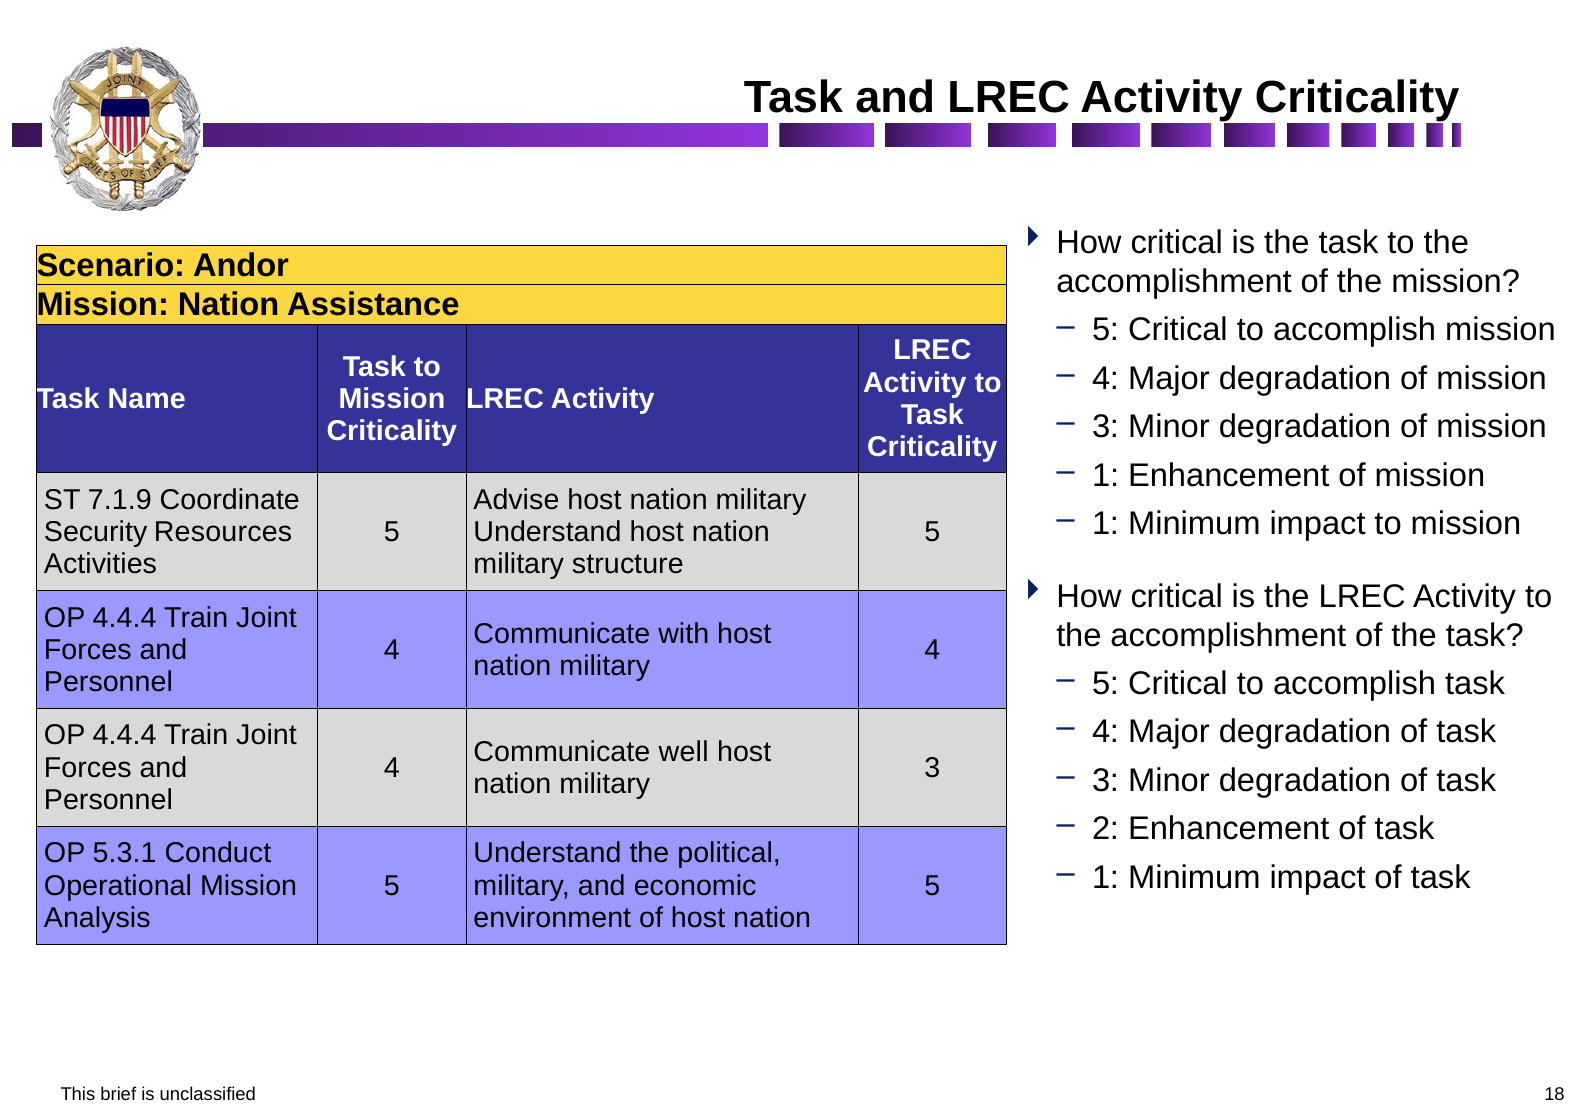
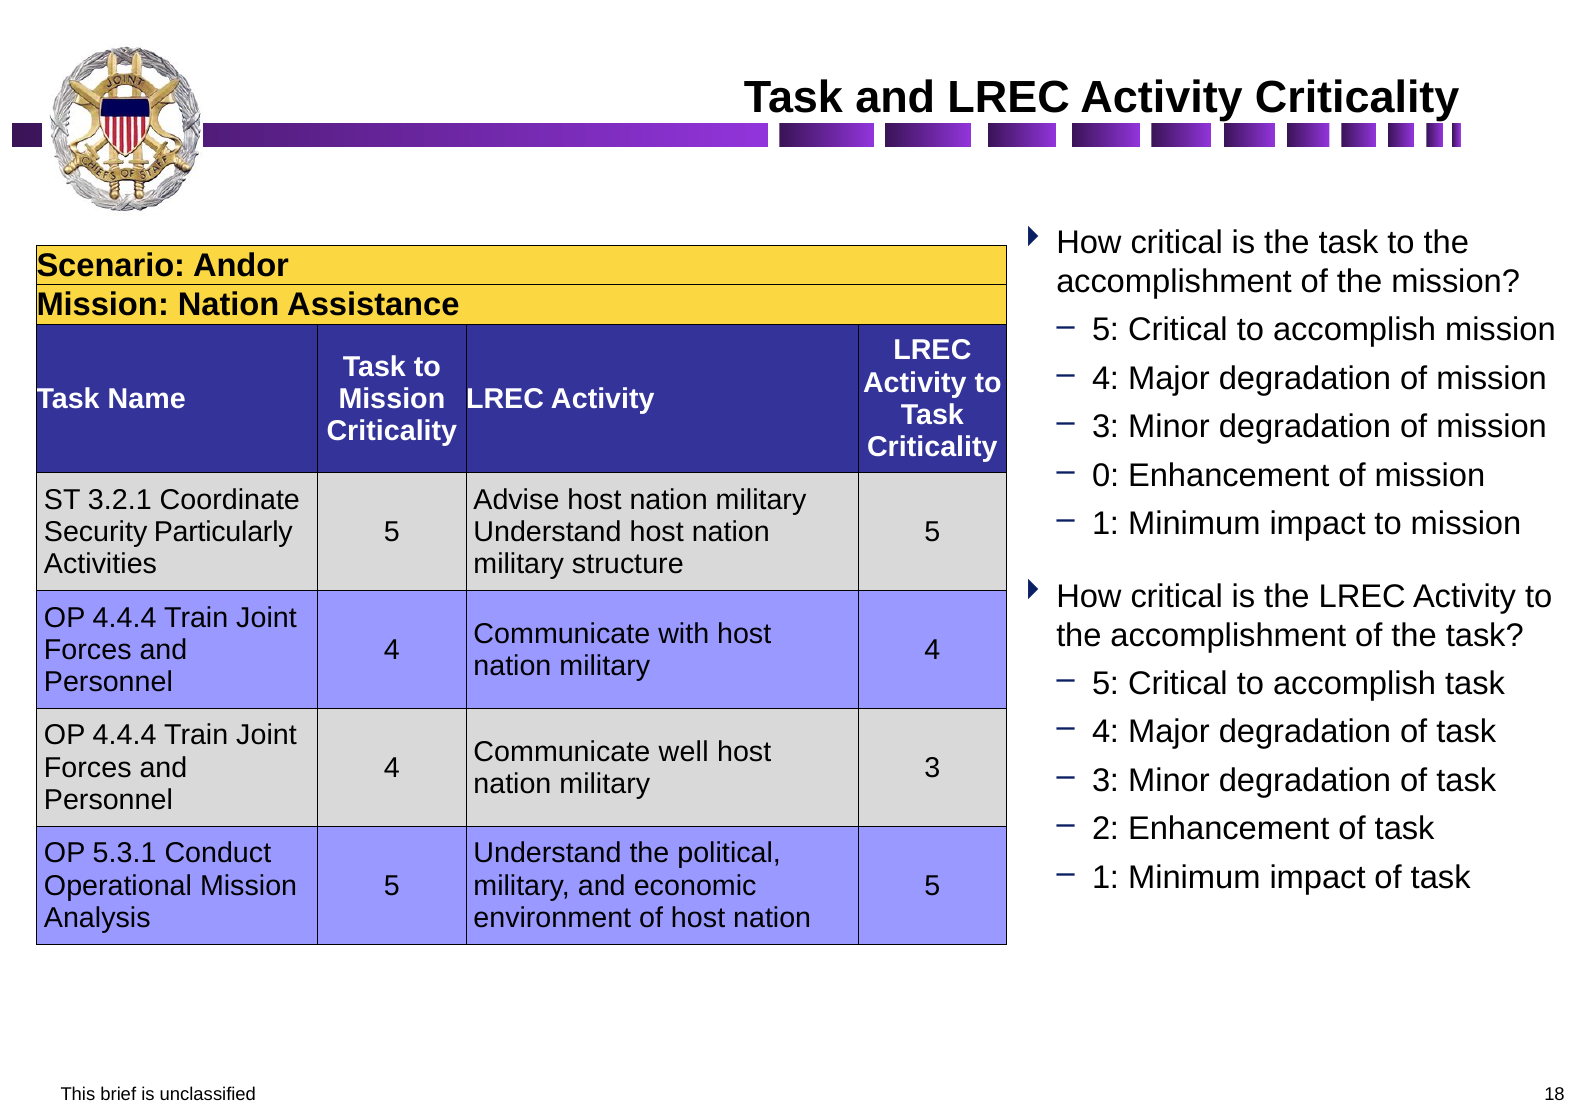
1: 1 -> 0 (1106, 475)
7.1.9: 7.1.9 -> 3.2.1 (120, 500)
Resources: Resources -> Particularly (223, 532)
